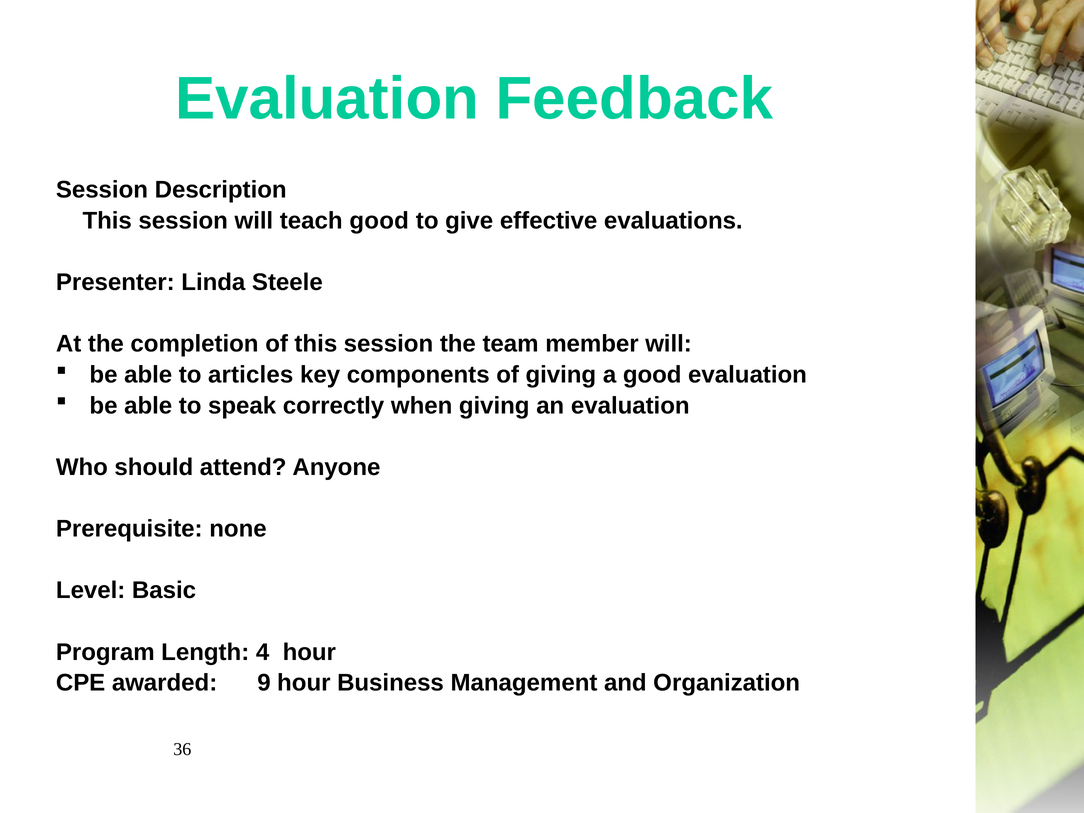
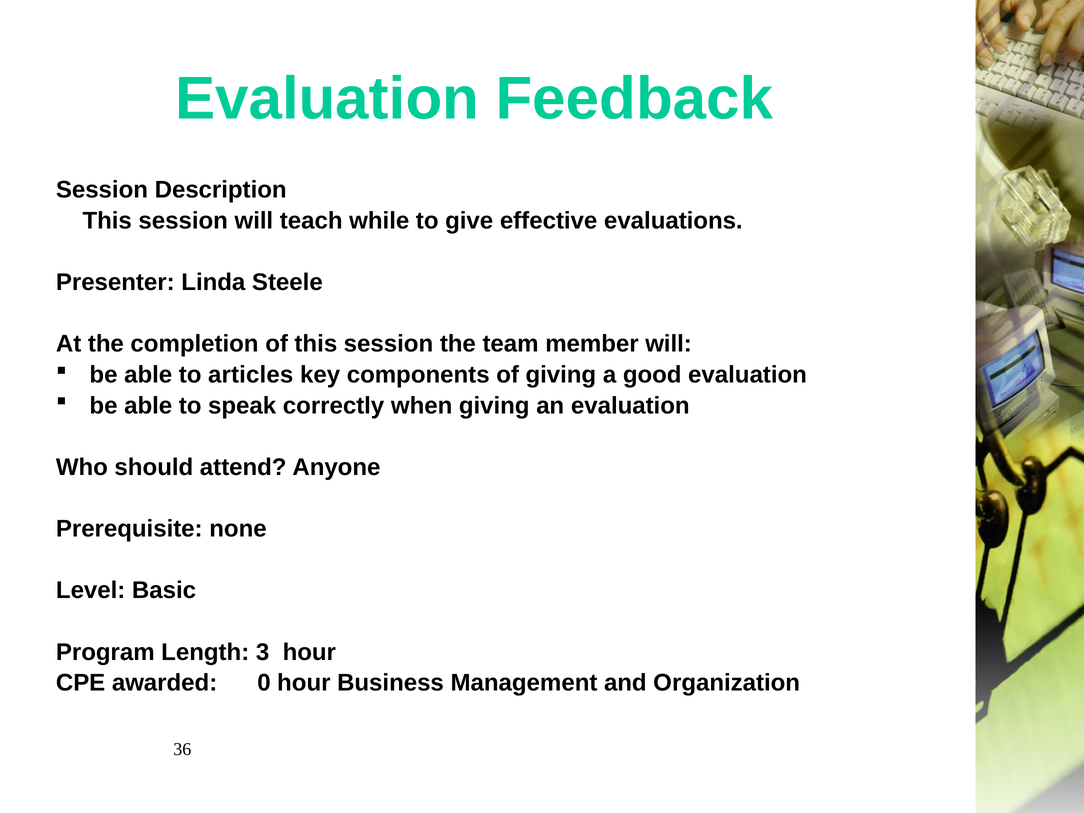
teach good: good -> while (379, 221)
4: 4 -> 3 (263, 652)
9: 9 -> 0 (264, 683)
